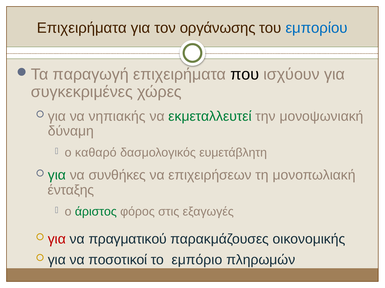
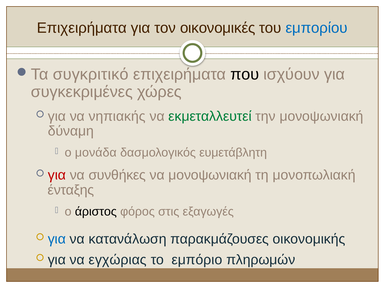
οργάνωσης: οργάνωσης -> οικονομικές (218, 28)
παραγωγή: παραγωγή -> συγκριτικό (91, 75)
καθαρό: καθαρό -> μονάδα (96, 153)
για colour: green -> red (57, 175)
να επιχειρήσεων: επιχειρήσεων -> μονοψωνιακή (210, 175)
άριστος colour: green -> black (96, 212)
για colour: red -> blue (57, 240)
πραγματικού: πραγματικού -> κατανάλωση (128, 240)
ποσοτικοί: ποσοτικοί -> εγχώριας (118, 261)
